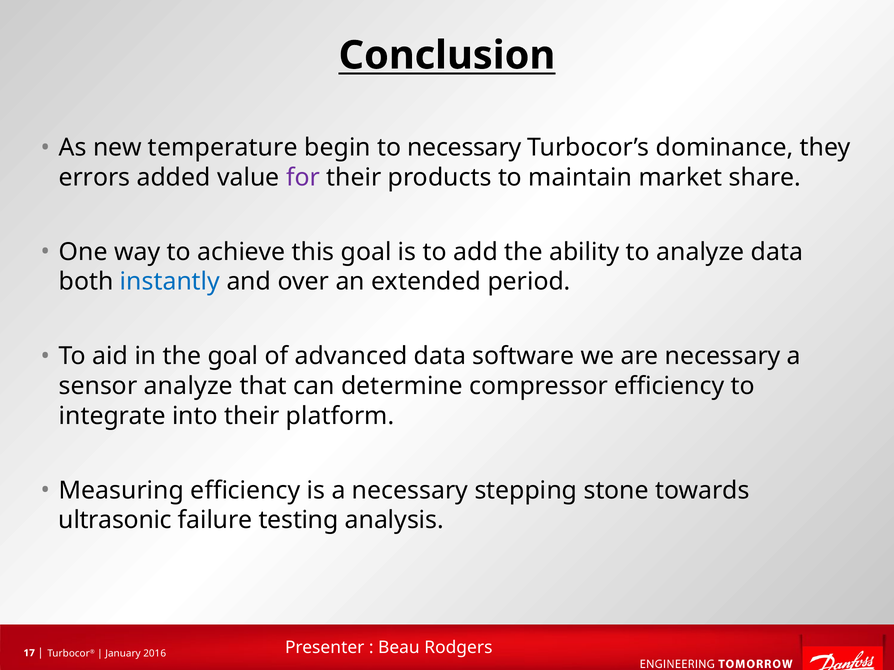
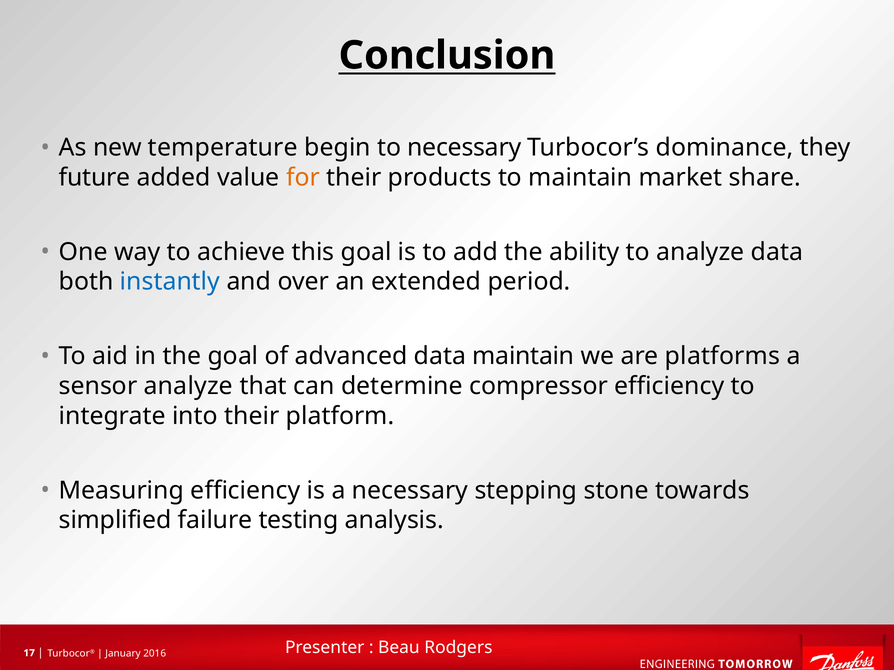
errors: errors -> future (95, 178)
for colour: purple -> orange (303, 178)
data software: software -> maintain (523, 357)
are necessary: necessary -> platforms (723, 357)
ultrasonic: ultrasonic -> simplified (115, 520)
